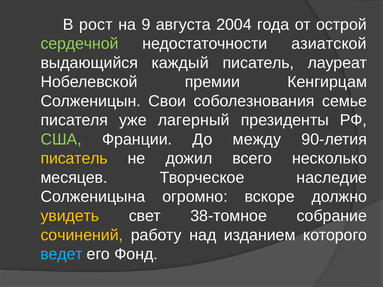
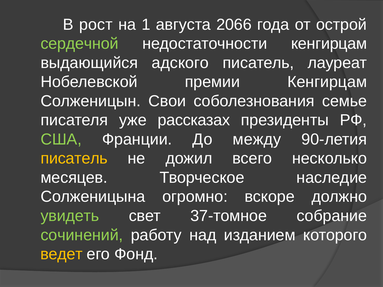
9: 9 -> 1 (146, 25)
2004: 2004 -> 2066 (234, 25)
недостаточности азиатской: азиатской -> кенгирцам (329, 44)
каждый: каждый -> адского (180, 63)
лагерный: лагерный -> рассказах (194, 120)
увидеть colour: yellow -> light green (70, 216)
38-томное: 38-томное -> 37-томное (229, 216)
сочинений colour: yellow -> light green (82, 235)
ведет colour: light blue -> yellow (61, 254)
